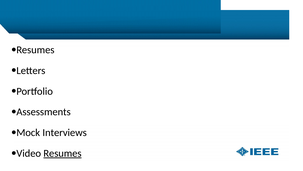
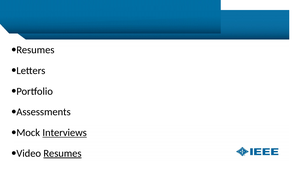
Interviews underline: none -> present (65, 132)
